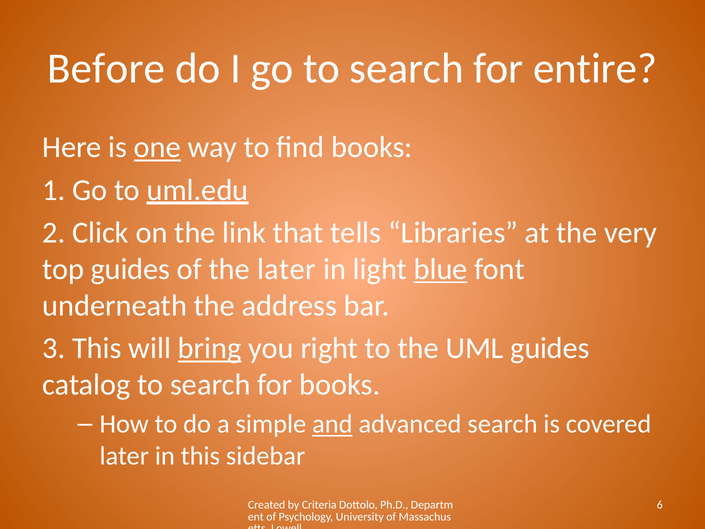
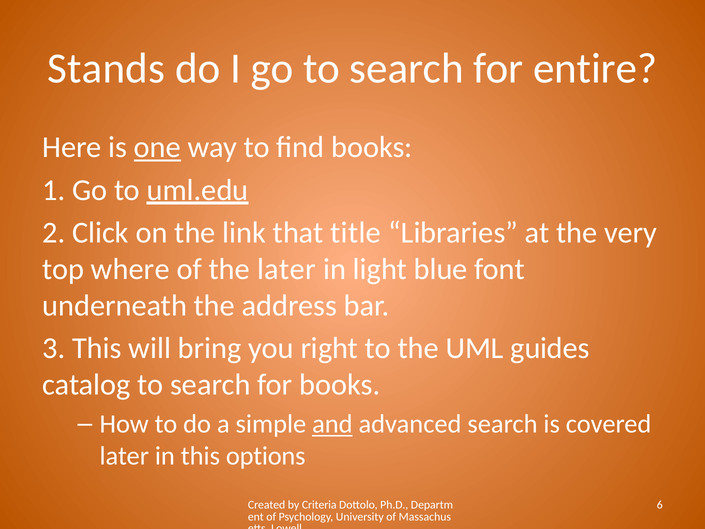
Before: Before -> Stands (106, 68)
tells: tells -> title (356, 233)
top guides: guides -> where (130, 269)
blue underline: present -> none (441, 269)
bring underline: present -> none (210, 348)
sidebar: sidebar -> options (266, 456)
